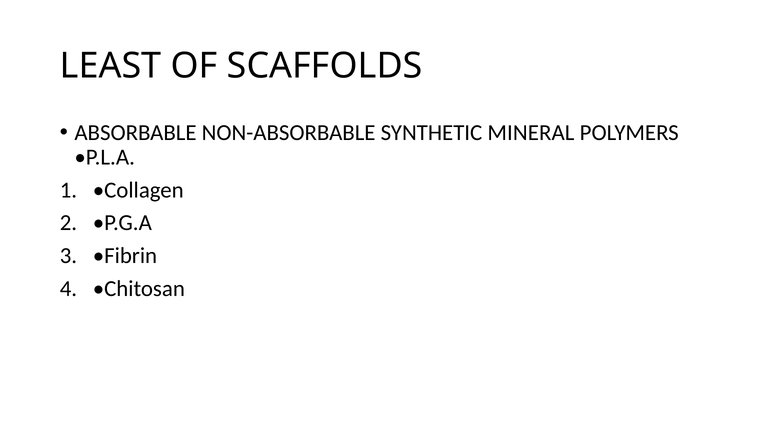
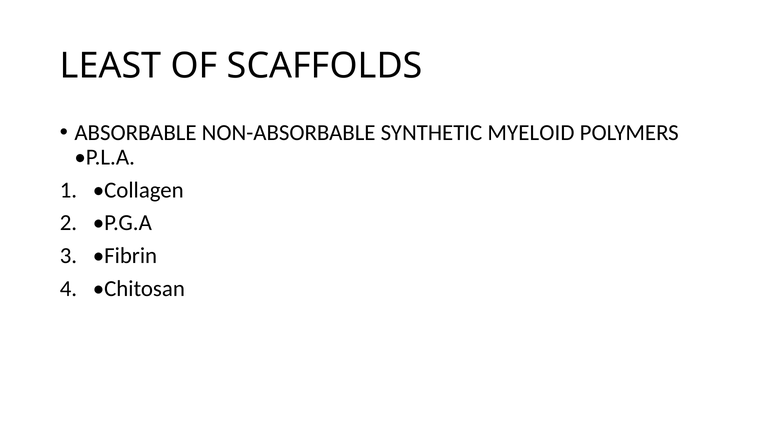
MINERAL: MINERAL -> MYELOID (531, 133)
